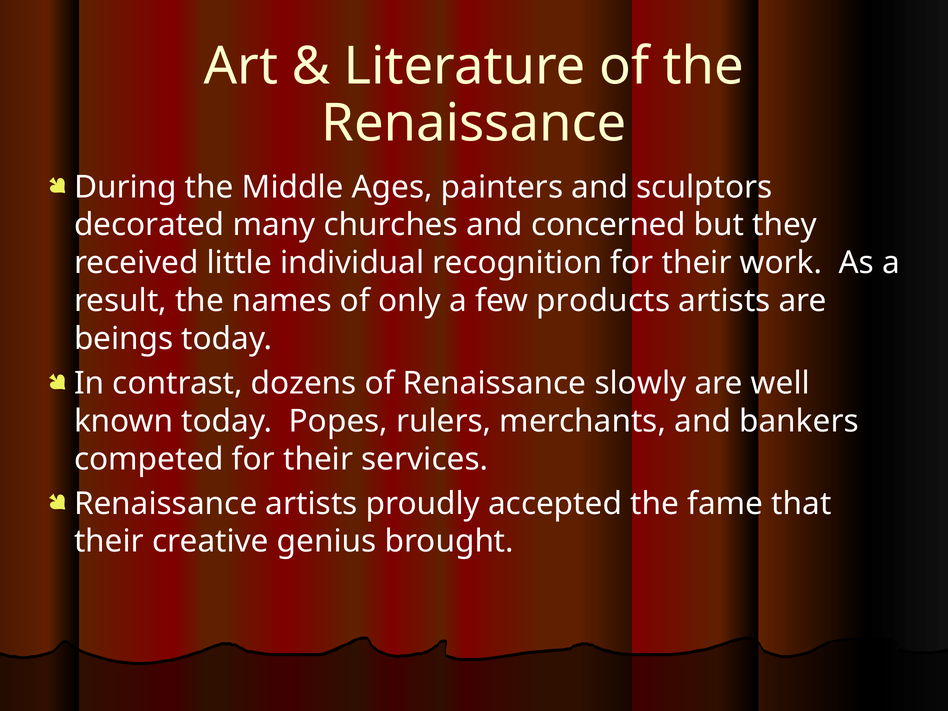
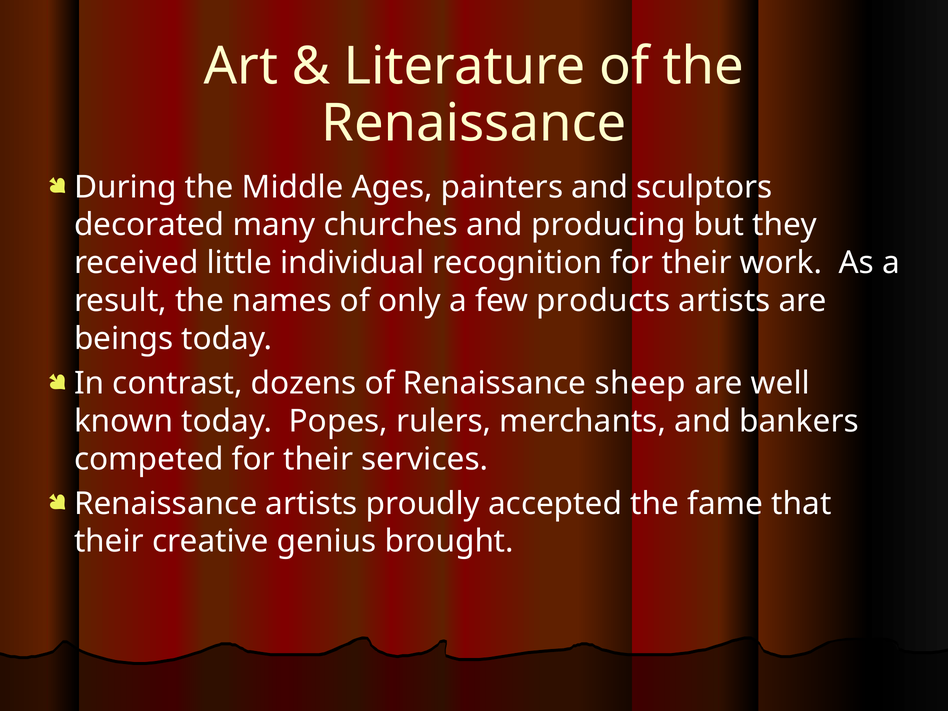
concerned: concerned -> producing (608, 225)
slowly: slowly -> sheep (640, 383)
